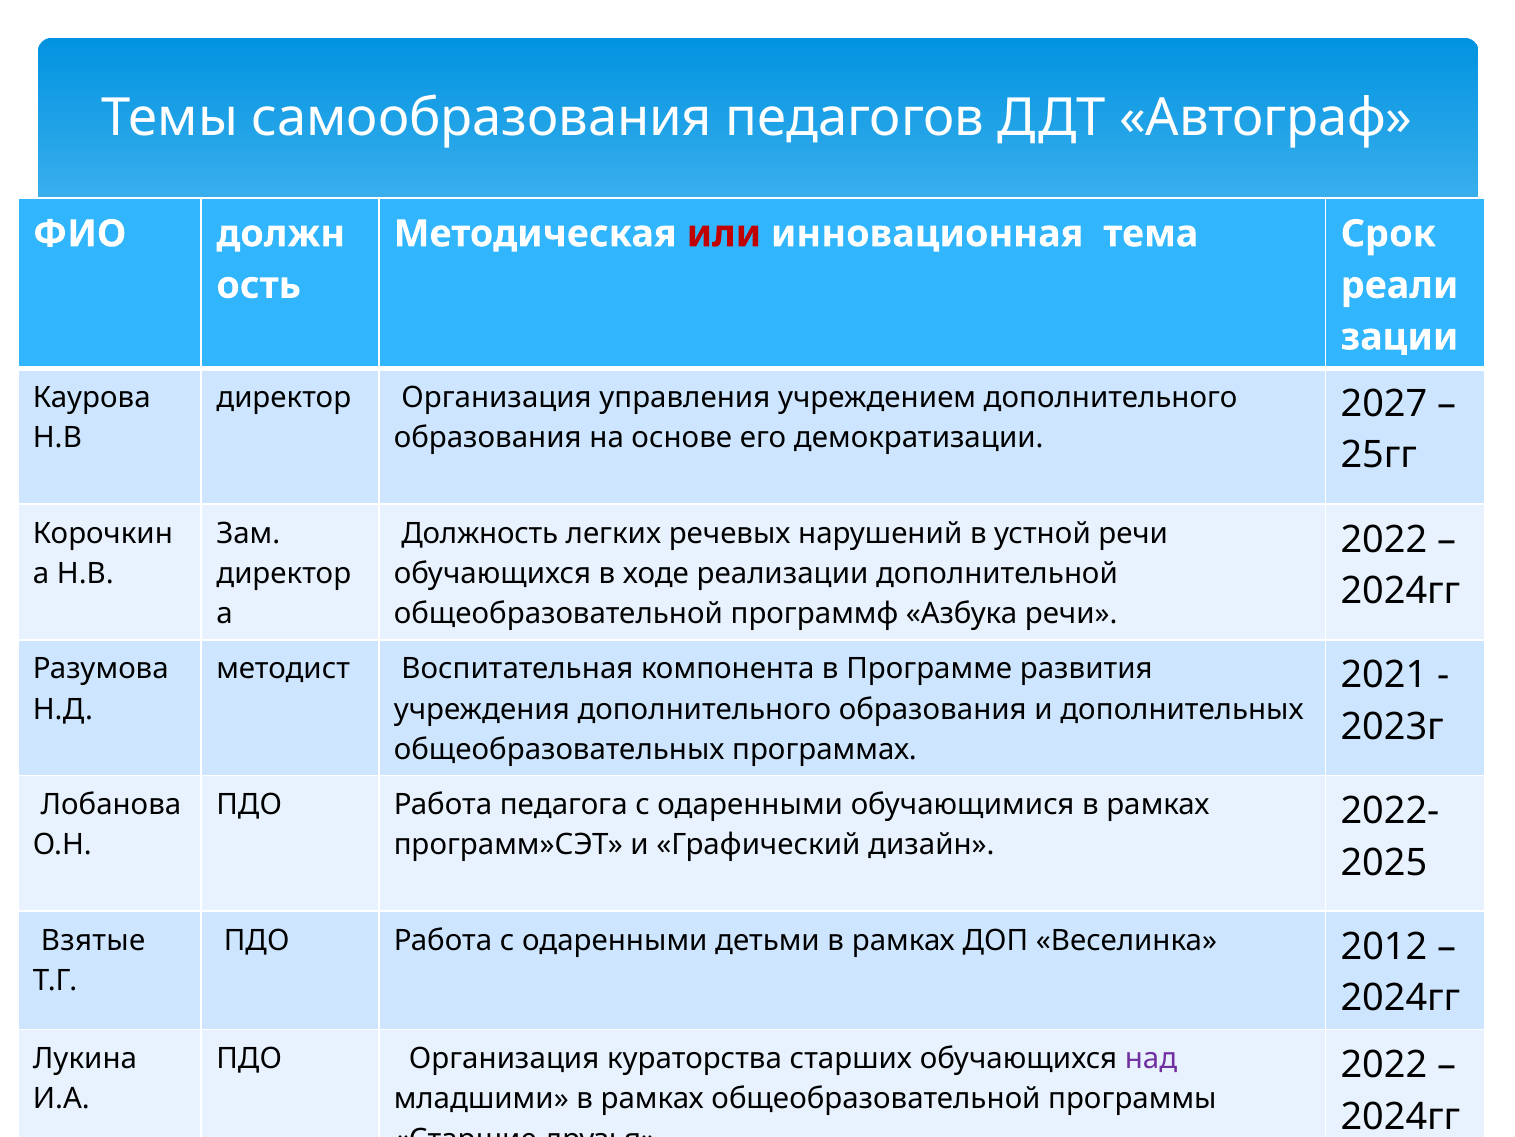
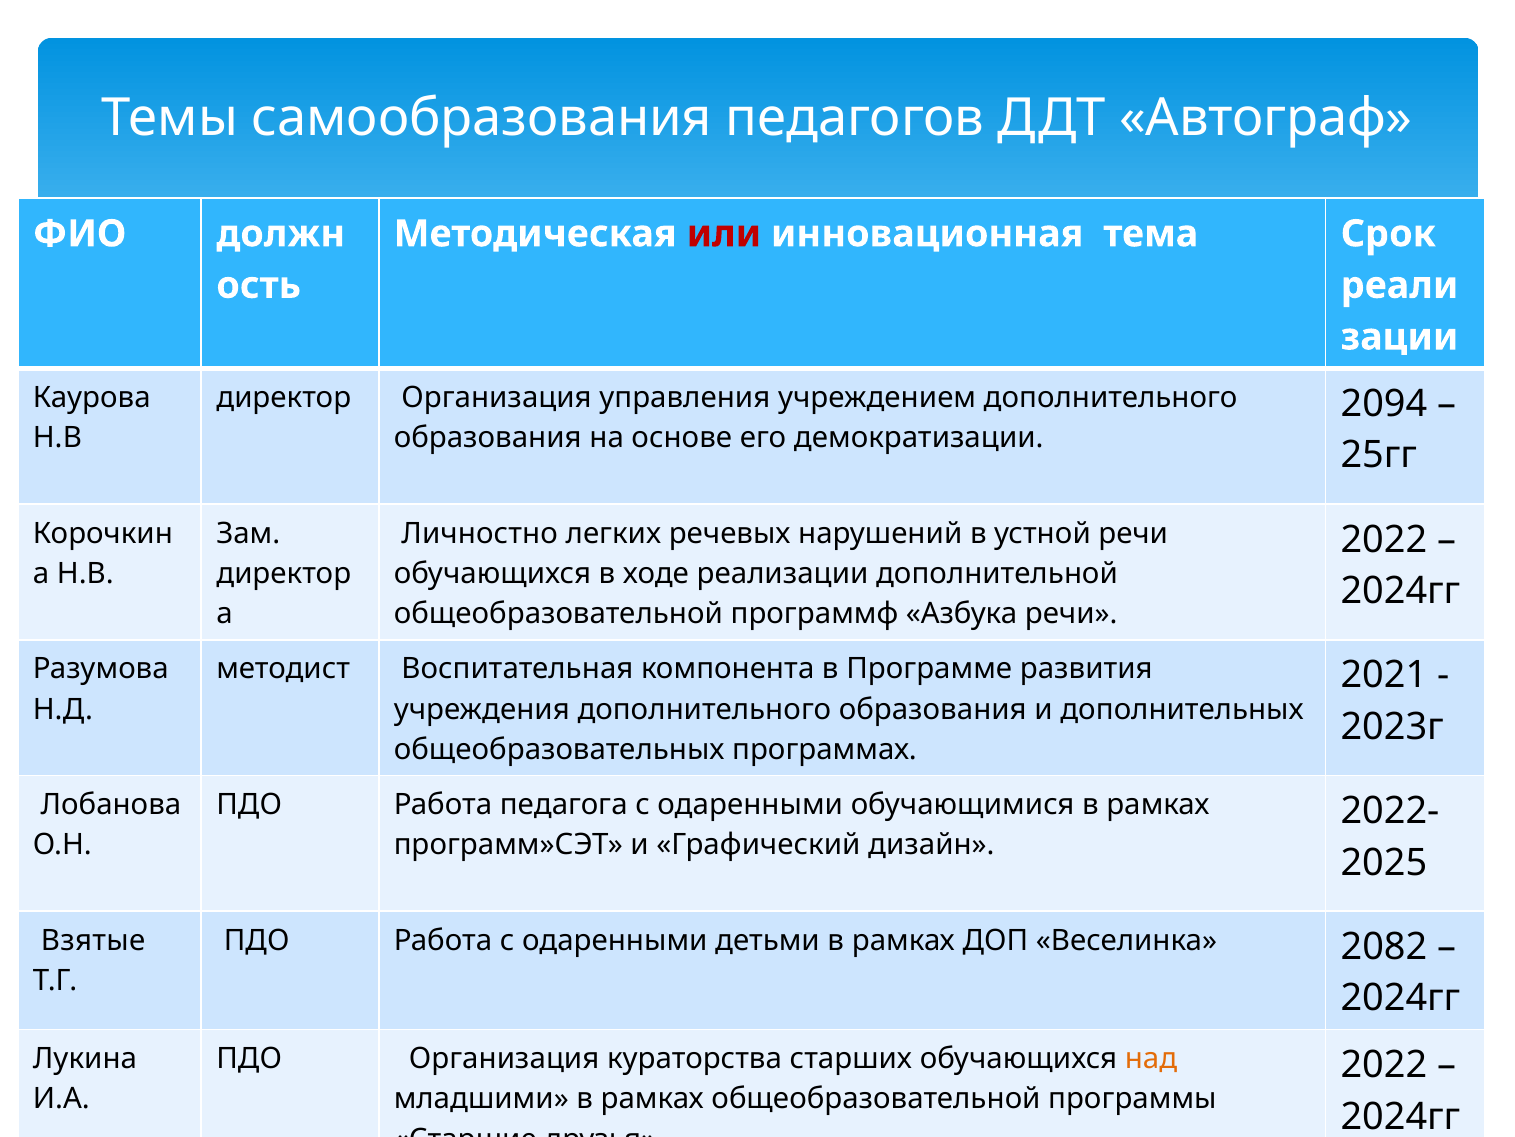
2027: 2027 -> 2094 (1384, 404)
Должность: Должность -> Личностно (480, 533)
2012: 2012 -> 2082 (1384, 946)
над colour: purple -> orange (1151, 1058)
